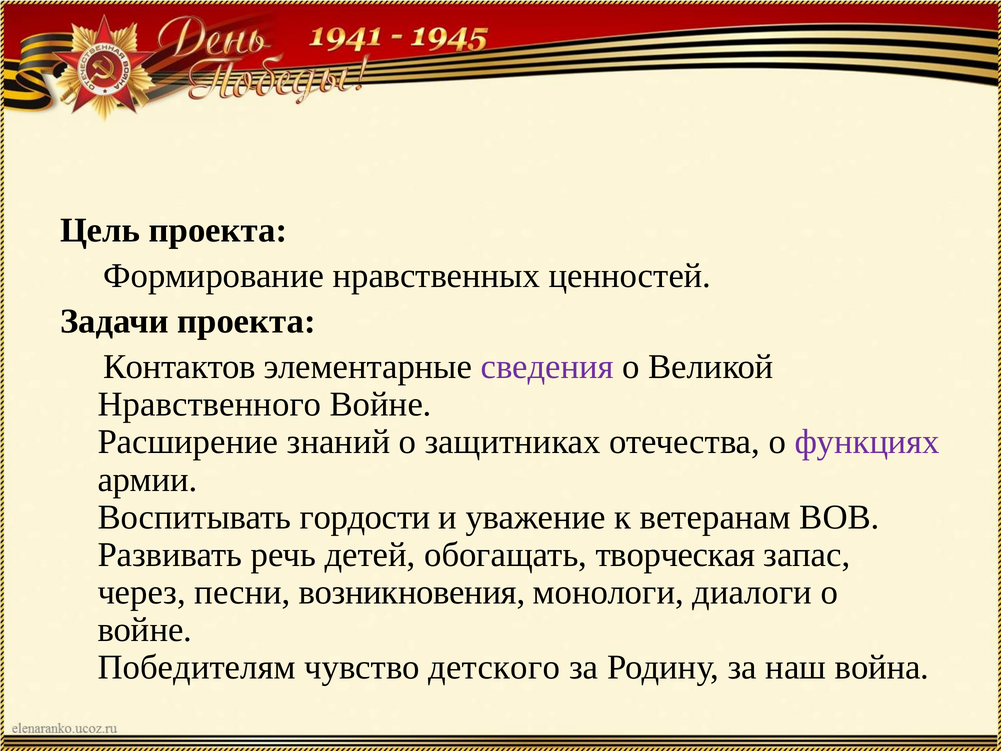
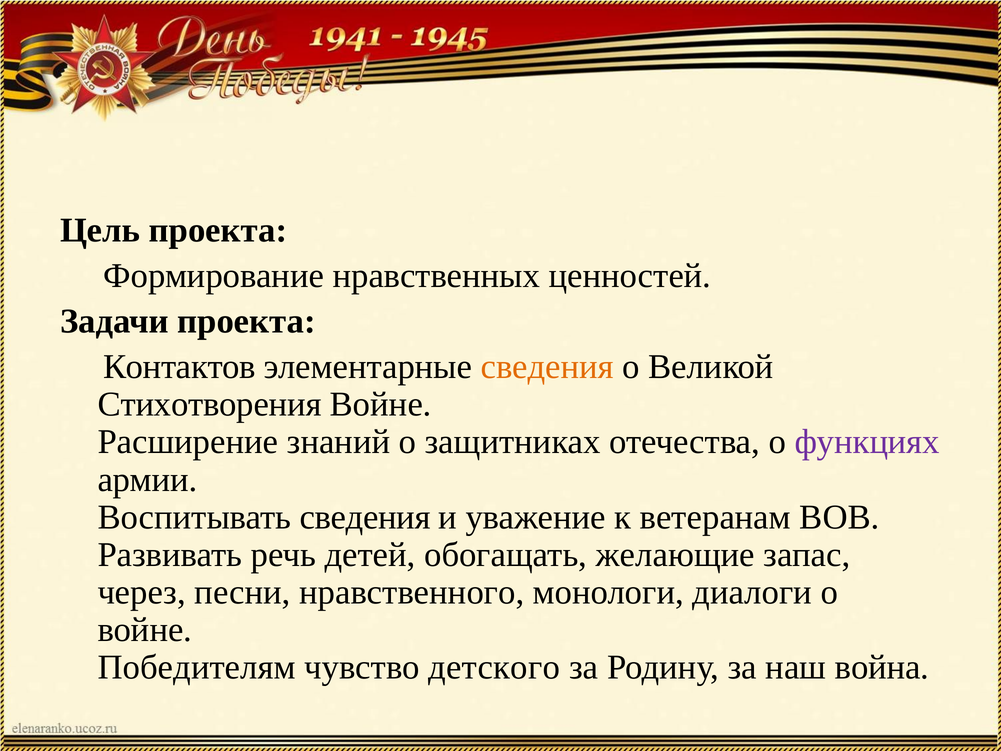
сведения colour: purple -> orange (547, 367)
Нравственного: Нравственного -> Стихотворения (210, 404)
Воспитывать гордости: гордости -> сведения (365, 517)
творческая: творческая -> желающие (675, 554)
возникновения: возникновения -> нравственного (412, 592)
